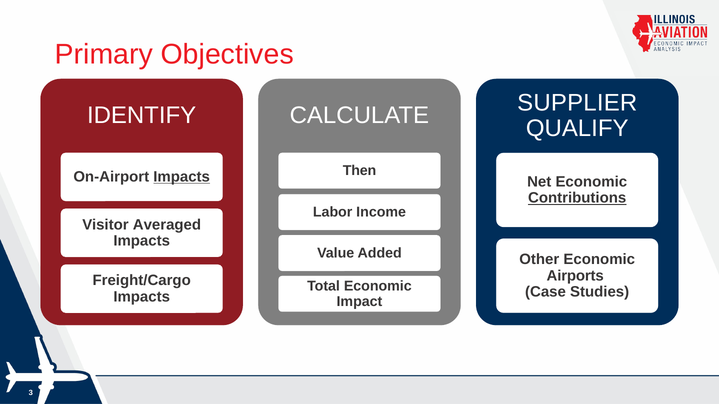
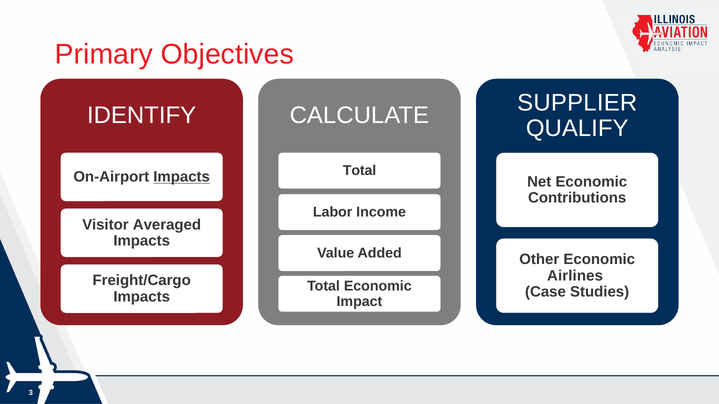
Then: Then -> Total (360, 171)
Contributions underline: present -> none (577, 198)
Airports: Airports -> Airlines (575, 276)
